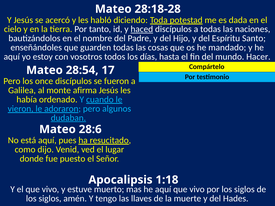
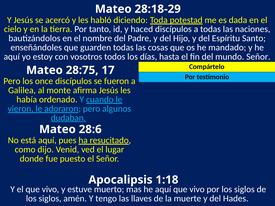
28:18-28: 28:18-28 -> 28:18-29 (158, 9)
haced underline: present -> none (142, 29)
mundo Hacer: Hacer -> Señor (258, 57)
28:54: 28:54 -> 28:75 (82, 70)
